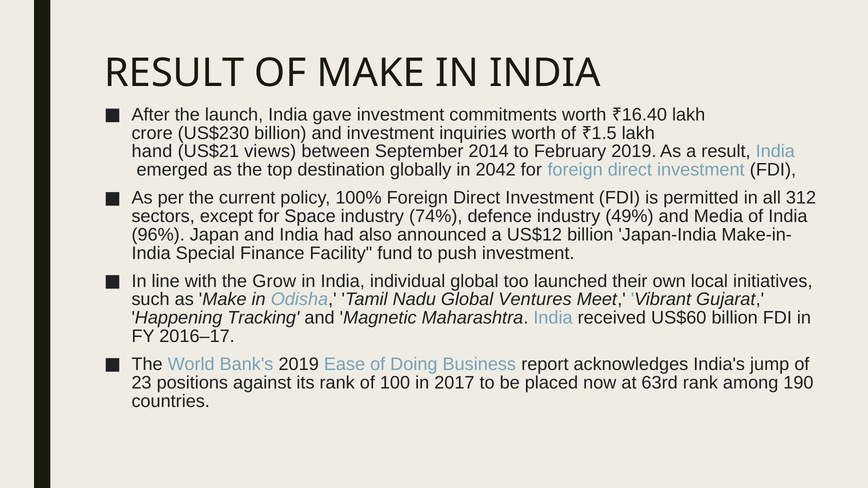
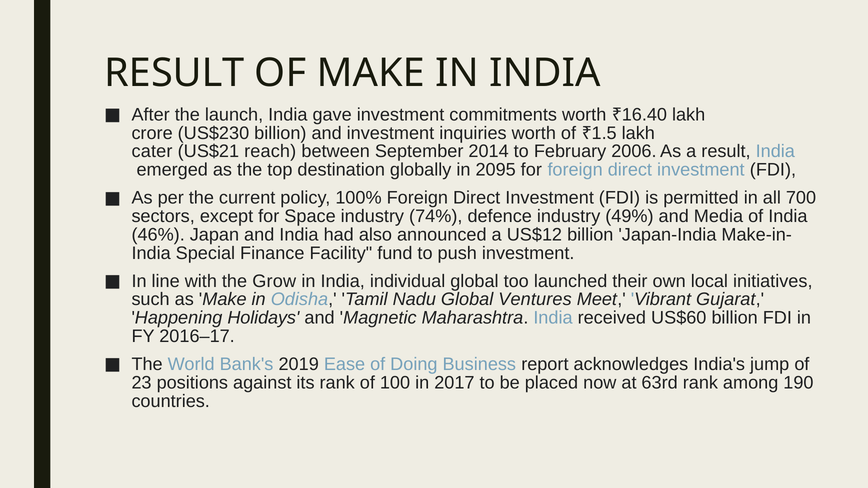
hand: hand -> cater (152, 152)
views: views -> reach (270, 152)
February 2019: 2019 -> 2006 (634, 152)
2042: 2042 -> 2095 (496, 170)
312: 312 -> 700 (801, 198)
96%: 96% -> 46% (158, 235)
Tracking: Tracking -> Holidays (263, 318)
